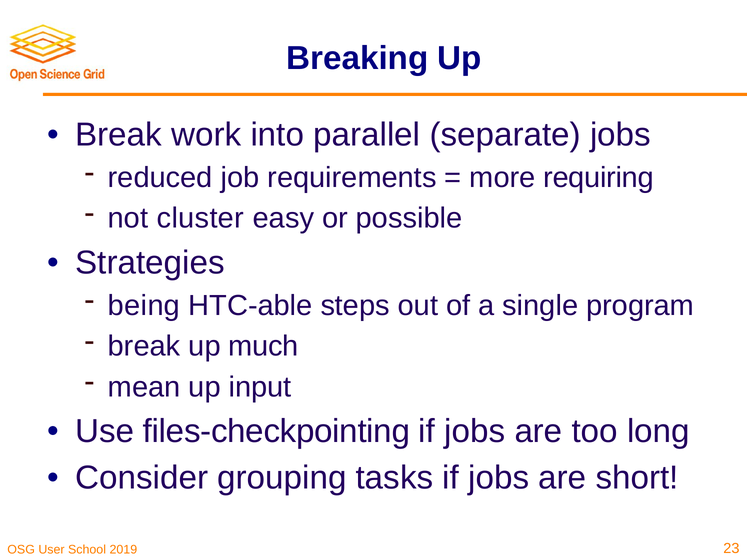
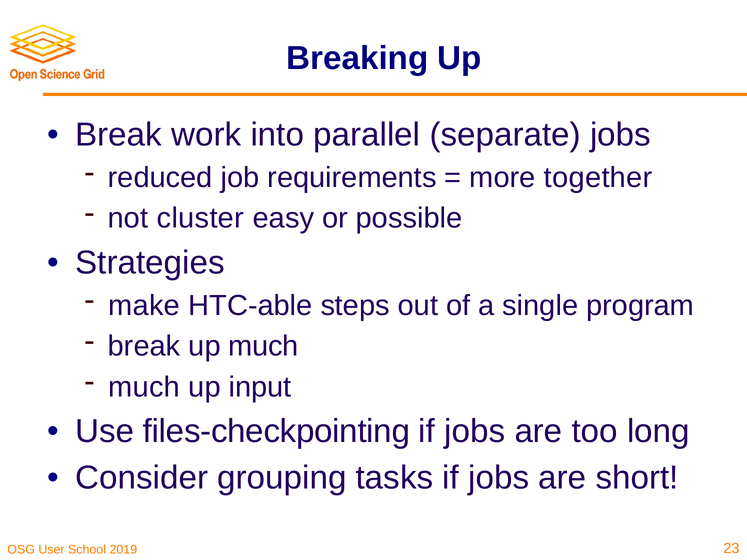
requiring: requiring -> together (598, 178)
being: being -> make (144, 306)
mean: mean -> much (144, 387)
